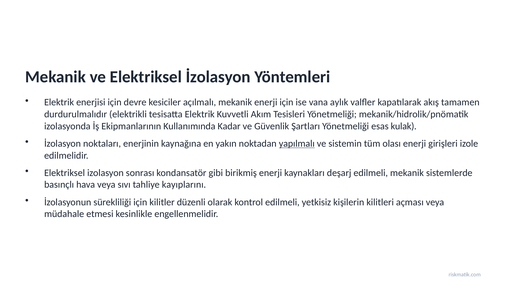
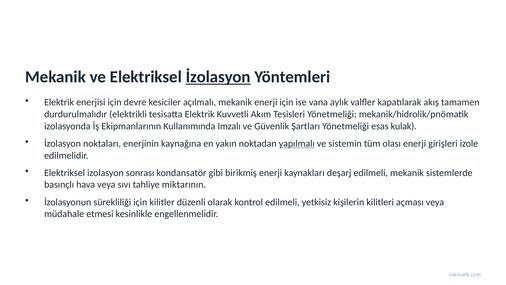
İzolasyon underline: none -> present (218, 77)
Kadar: Kadar -> Imzalı (229, 126)
kayıplarını: kayıplarını -> miktarının (184, 185)
